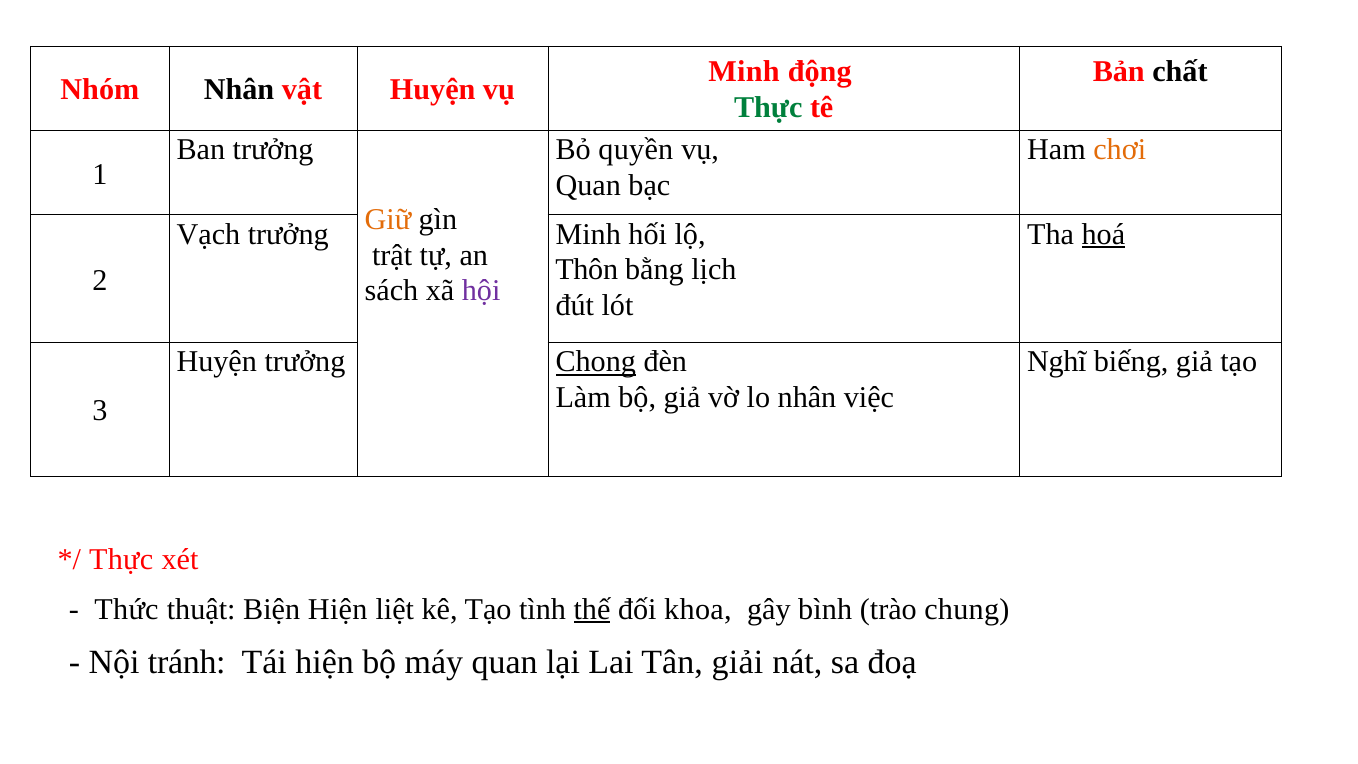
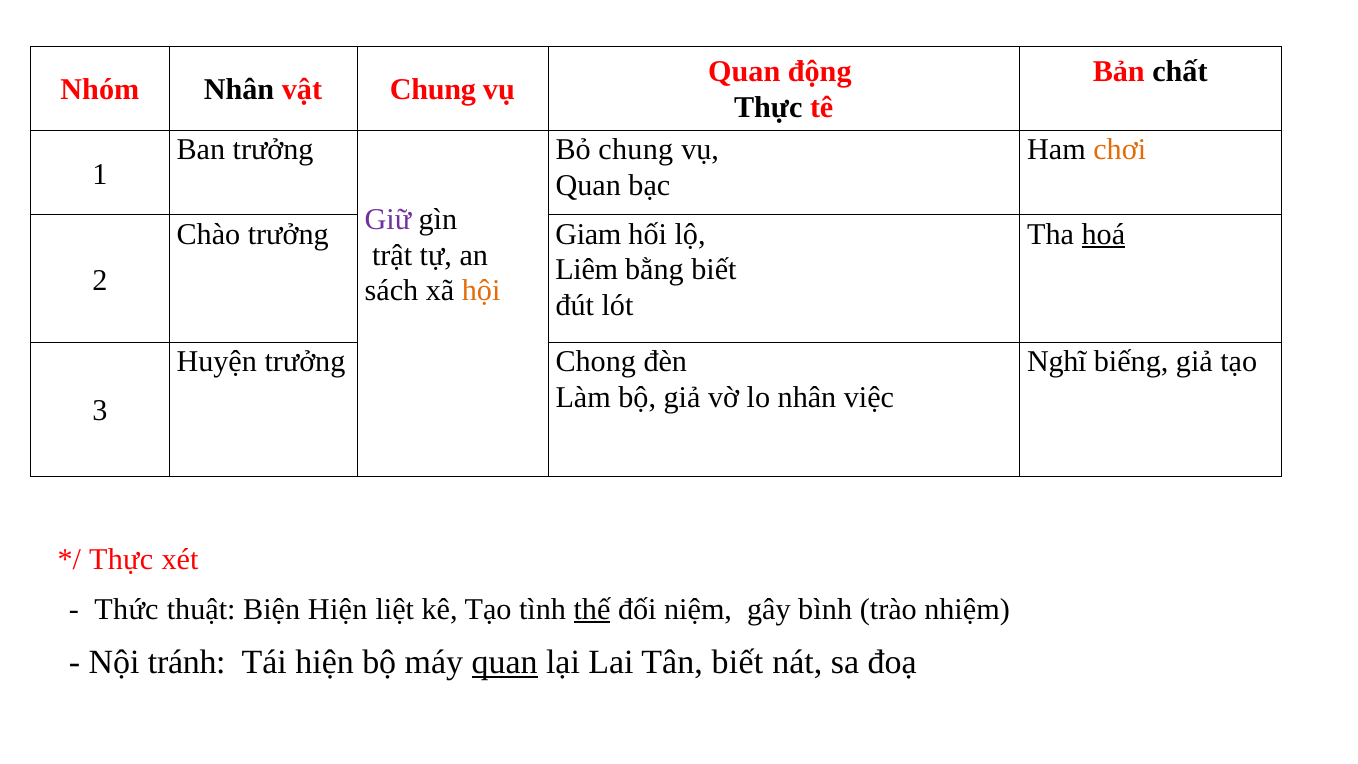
Minh: Minh -> Quan (744, 72)
vật Huyện: Huyện -> Chung (433, 90)
Thực colour: green -> black (768, 108)
Bỏ quyền: quyền -> chung (636, 150)
Giữ colour: orange -> purple (388, 219)
Vạch: Vạch -> Chào (208, 234)
trưởng Minh: Minh -> Giam (588, 234)
Thôn: Thôn -> Liêm (587, 270)
bằng lịch: lịch -> biết (714, 270)
hội colour: purple -> orange (481, 291)
Chong underline: present -> none (596, 362)
khoa: khoa -> niệm (698, 609)
chung: chung -> nhiệm (967, 609)
quan underline: none -> present (505, 663)
Tân giải: giải -> biết (737, 663)
